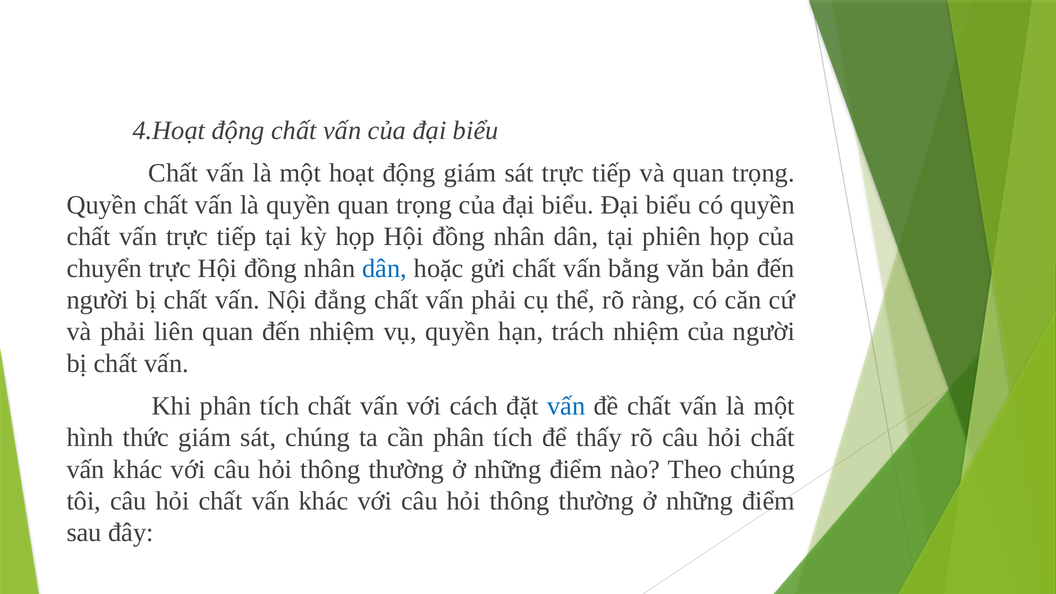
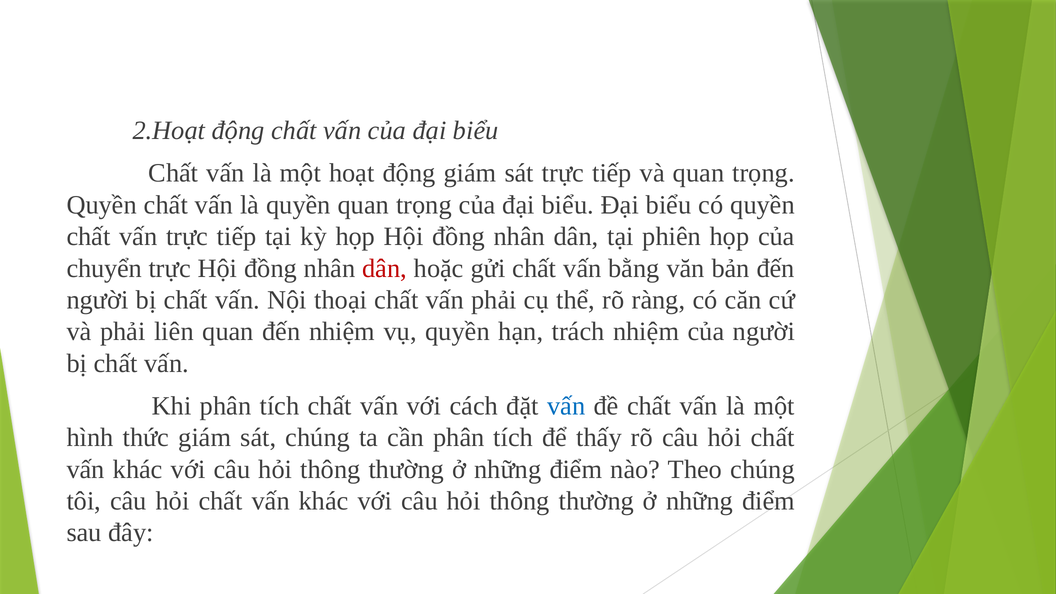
4.Hoạt: 4.Hoạt -> 2.Hoạt (169, 131)
dân colour: blue -> red (385, 268)
đẳng: đẳng -> thoại (341, 300)
